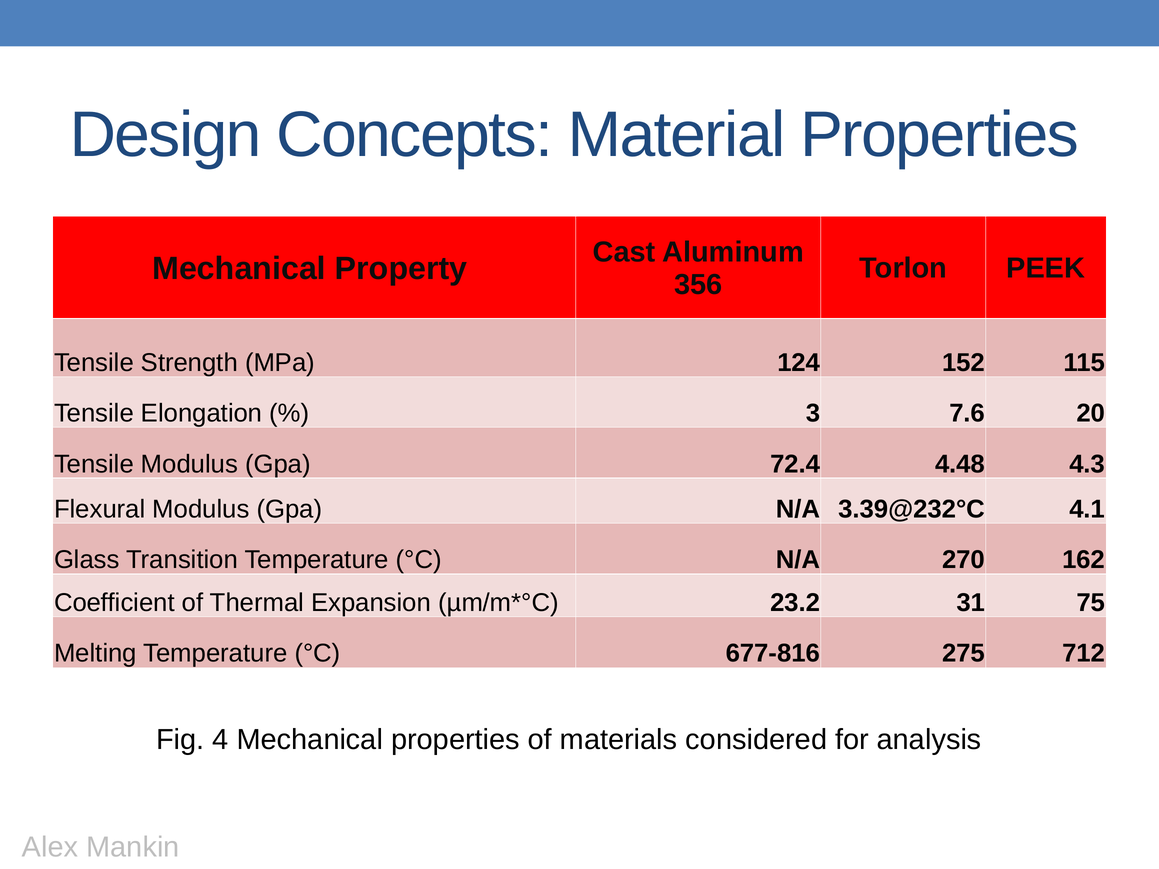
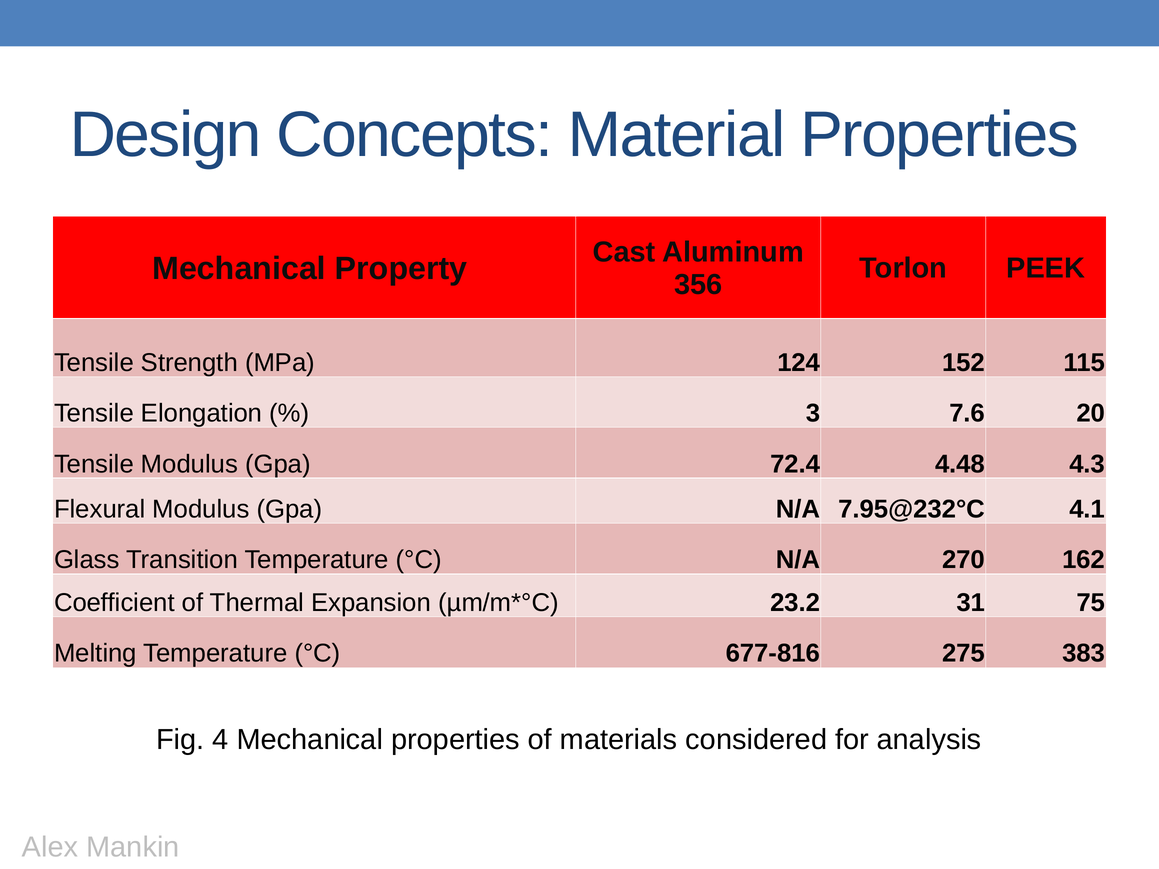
3.39@232°C: 3.39@232°C -> 7.95@232°C (912, 510)
712: 712 -> 383 (1084, 654)
